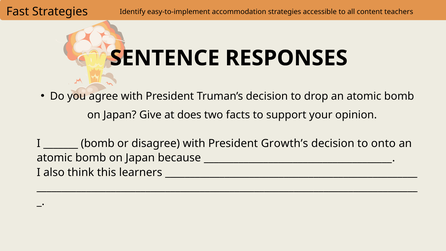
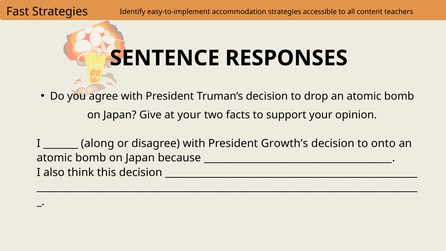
at does: does -> your (189, 115)
bomb: bomb -> along (98, 143)
this learners: learners -> decision (141, 172)
